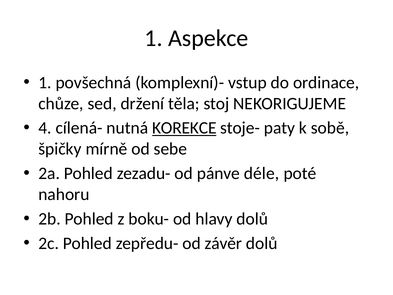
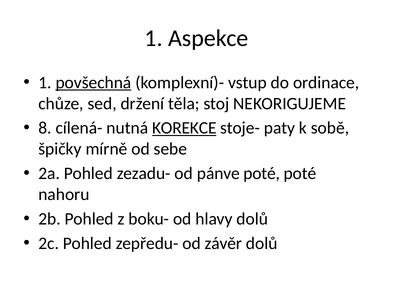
povšechná underline: none -> present (93, 82)
4: 4 -> 8 (45, 128)
pánve déle: déle -> poté (262, 173)
